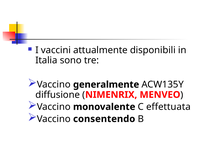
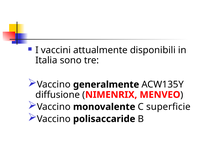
effettuata: effettuata -> superficie (168, 107)
consentendo: consentendo -> polisaccaride (104, 119)
